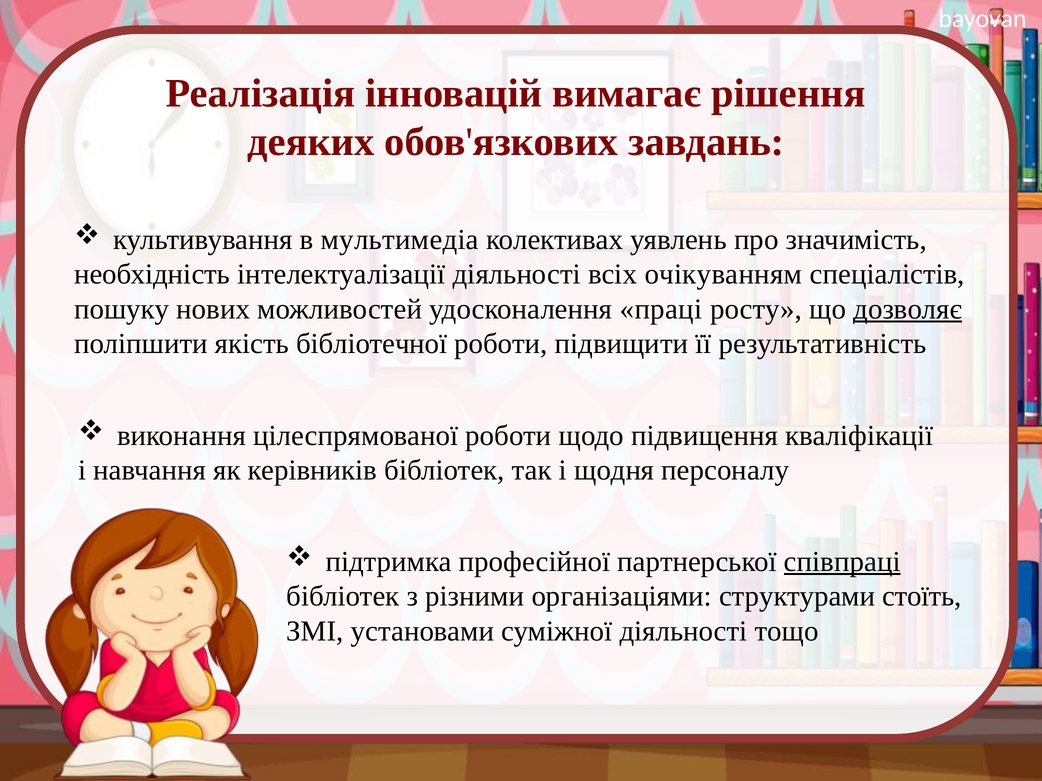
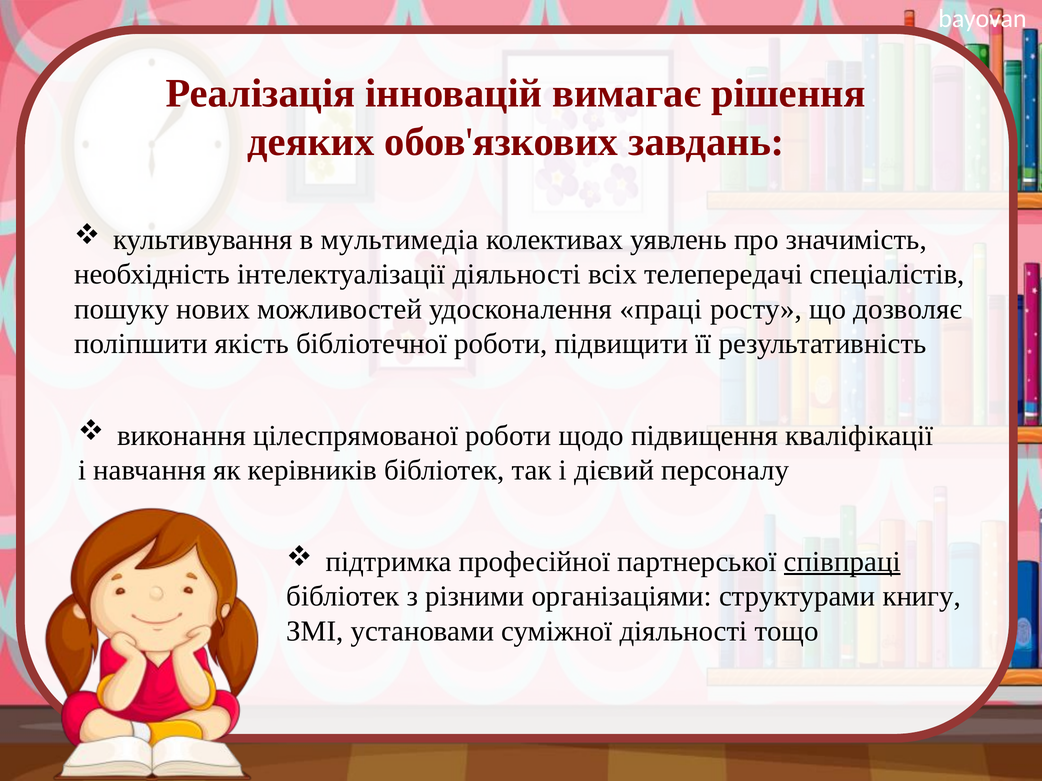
очікуванням: очікуванням -> телепередачі (723, 274)
дозволяє underline: present -> none (908, 309)
щодня: щодня -> дієвий (614, 471)
стоїть: стоїть -> книгу (922, 597)
